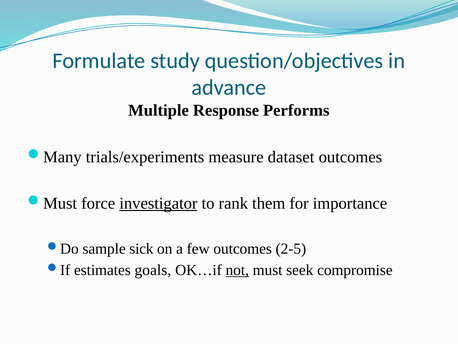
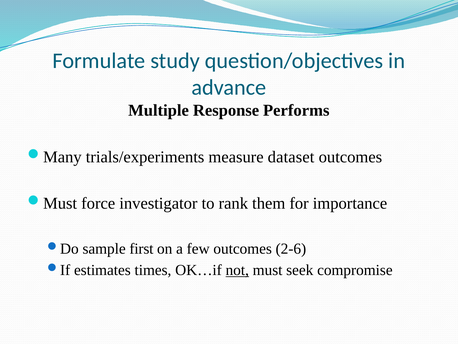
investigator underline: present -> none (158, 203)
sick: sick -> first (141, 248)
2-5: 2-5 -> 2-6 (291, 248)
goals: goals -> times (153, 270)
